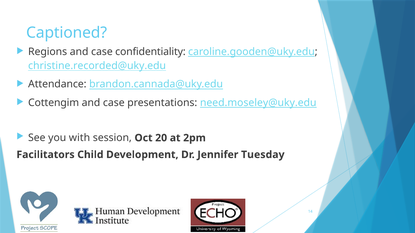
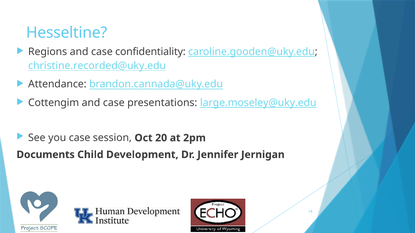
Captioned: Captioned -> Hesseltine (67, 33)
need.moseley@uky.edu: need.moseley@uky.edu -> large.moseley@uky.edu (258, 103)
you with: with -> case (80, 138)
Facilitators: Facilitators -> Documents (46, 155)
Tuesday: Tuesday -> Jernigan (263, 155)
